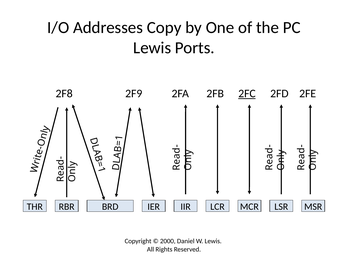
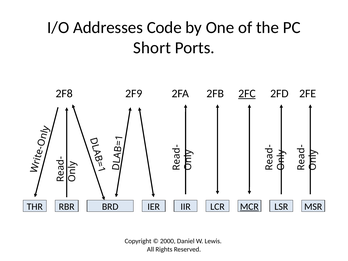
Copy: Copy -> Code (164, 28)
Lewis: Lewis -> Short (152, 48)
MCR underline: none -> present (249, 207)
